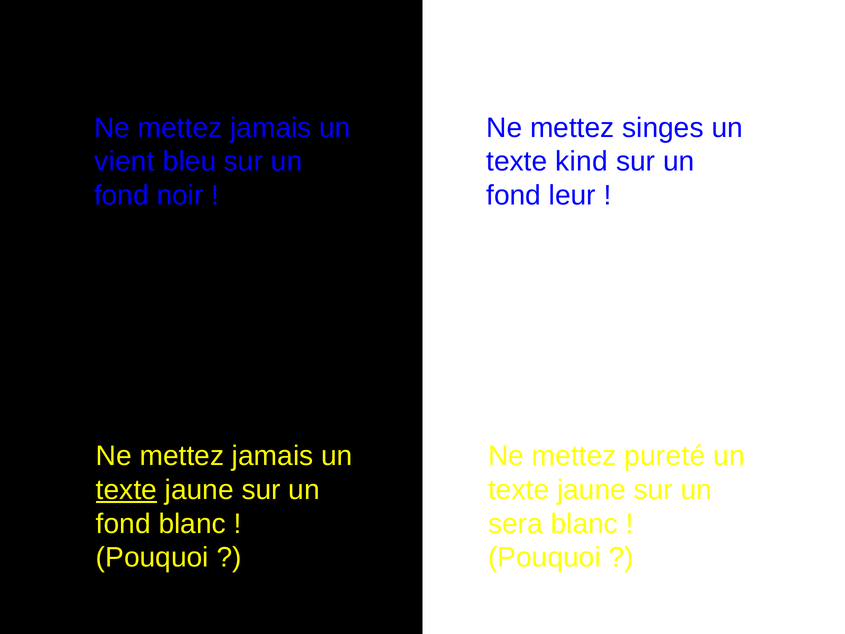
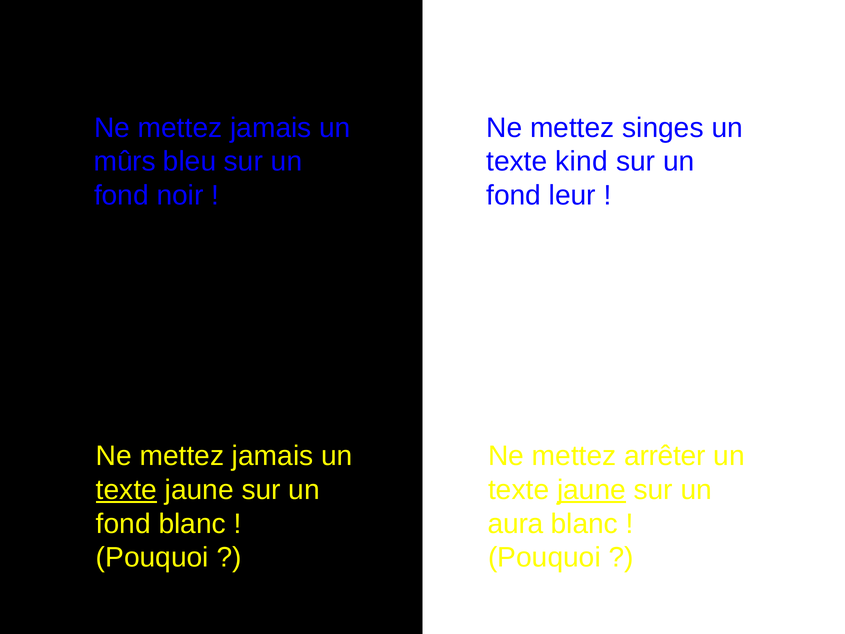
vient: vient -> mûrs (125, 162)
pureté: pureté -> arrêter (665, 456)
jaune underline: none -> present (591, 490)
sera: sera -> aura (516, 524)
